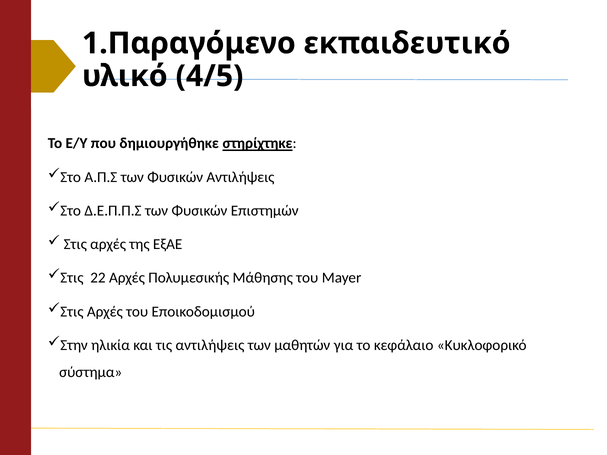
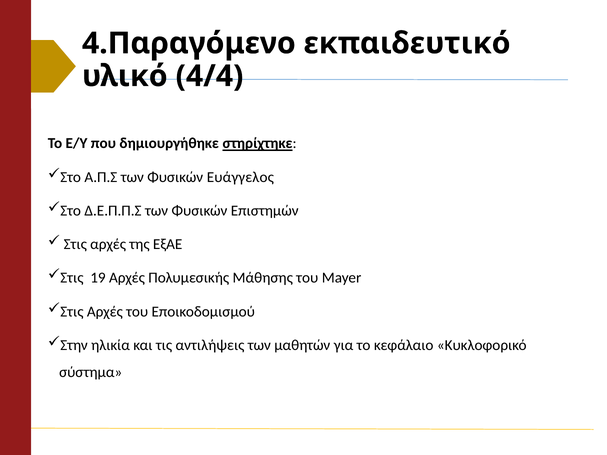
1.Παραγόμενο: 1.Παραγόμενο -> 4.Παραγόμενο (189, 43)
4/5: 4/5 -> 4/4 (210, 76)
Φυσικών Αντιλήψεις: Αντιλήψεις -> Ευάγγελος (240, 177)
22: 22 -> 19 (98, 278)
